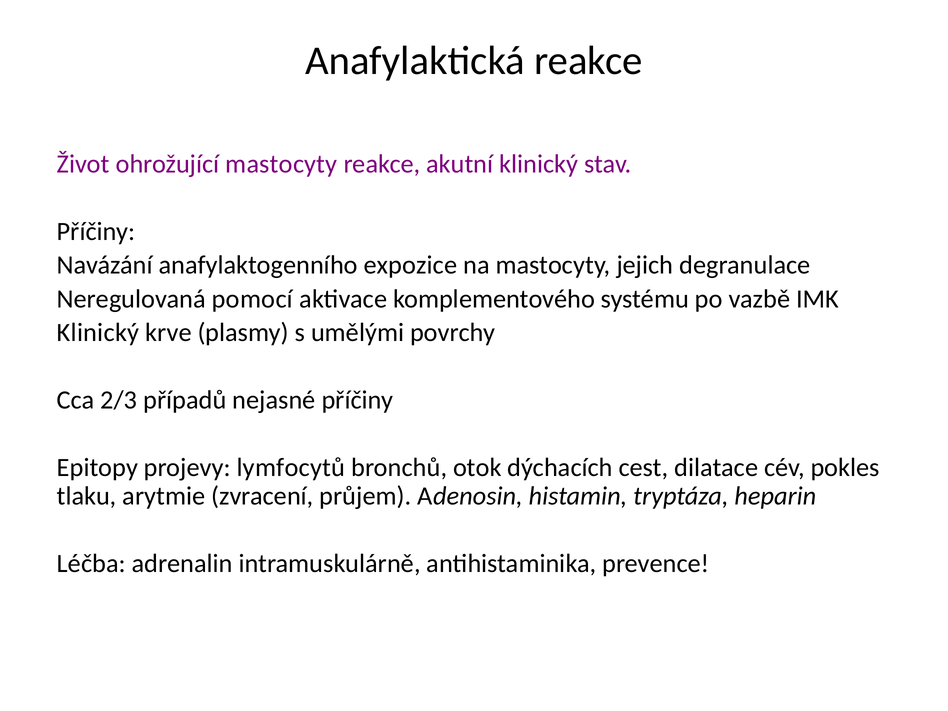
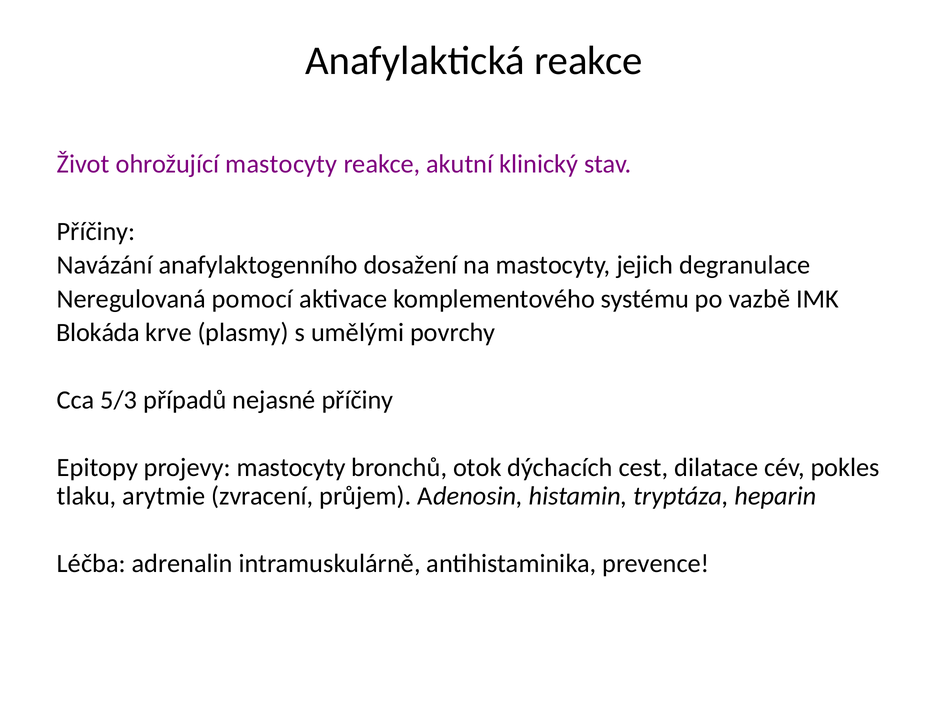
expozice: expozice -> dosažení (411, 265)
Klinický: Klinický -> Blokáda (98, 333)
2/3: 2/3 -> 5/3 (119, 400)
projevy lymfocytů: lymfocytů -> mastocyty (291, 468)
